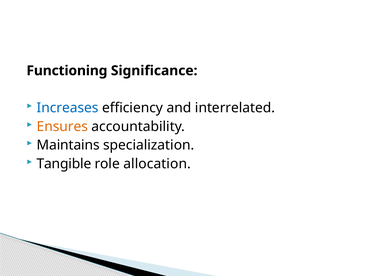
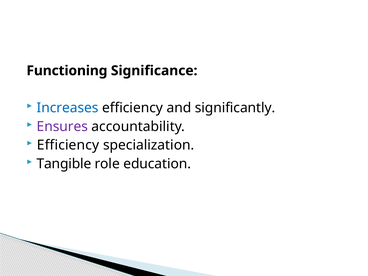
interrelated: interrelated -> significantly (235, 108)
Ensures colour: orange -> purple (62, 127)
Maintains: Maintains -> Efficiency (68, 145)
allocation: allocation -> education (157, 164)
